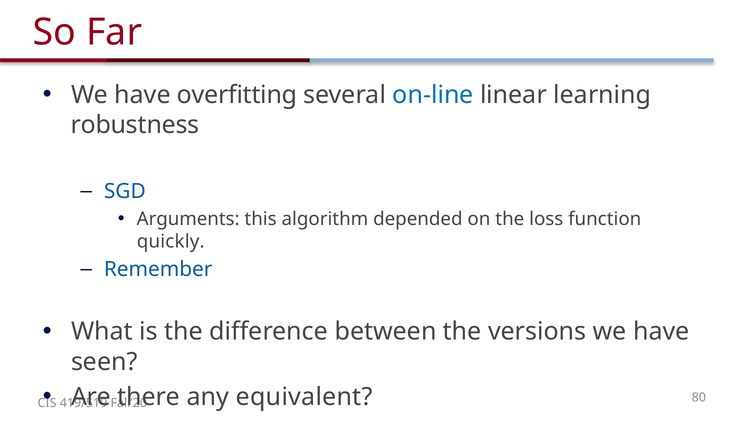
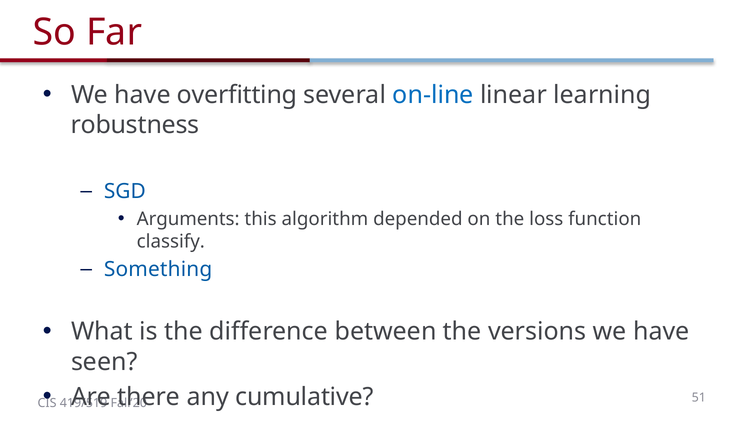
quickly: quickly -> classify (171, 241)
Remember: Remember -> Something (158, 269)
equivalent: equivalent -> cumulative (304, 396)
80: 80 -> 51 (699, 397)
